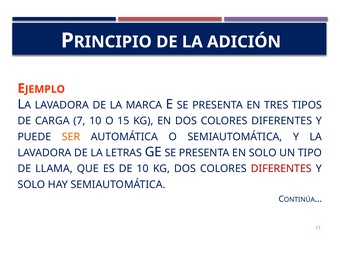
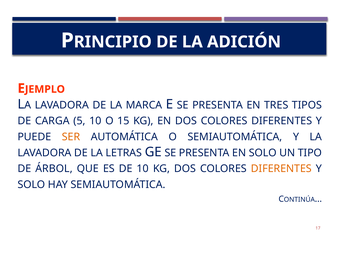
7: 7 -> 5 (79, 121)
LLAMA: LLAMA -> ÁRBOL (54, 169)
DIFERENTES colour: red -> orange (281, 169)
